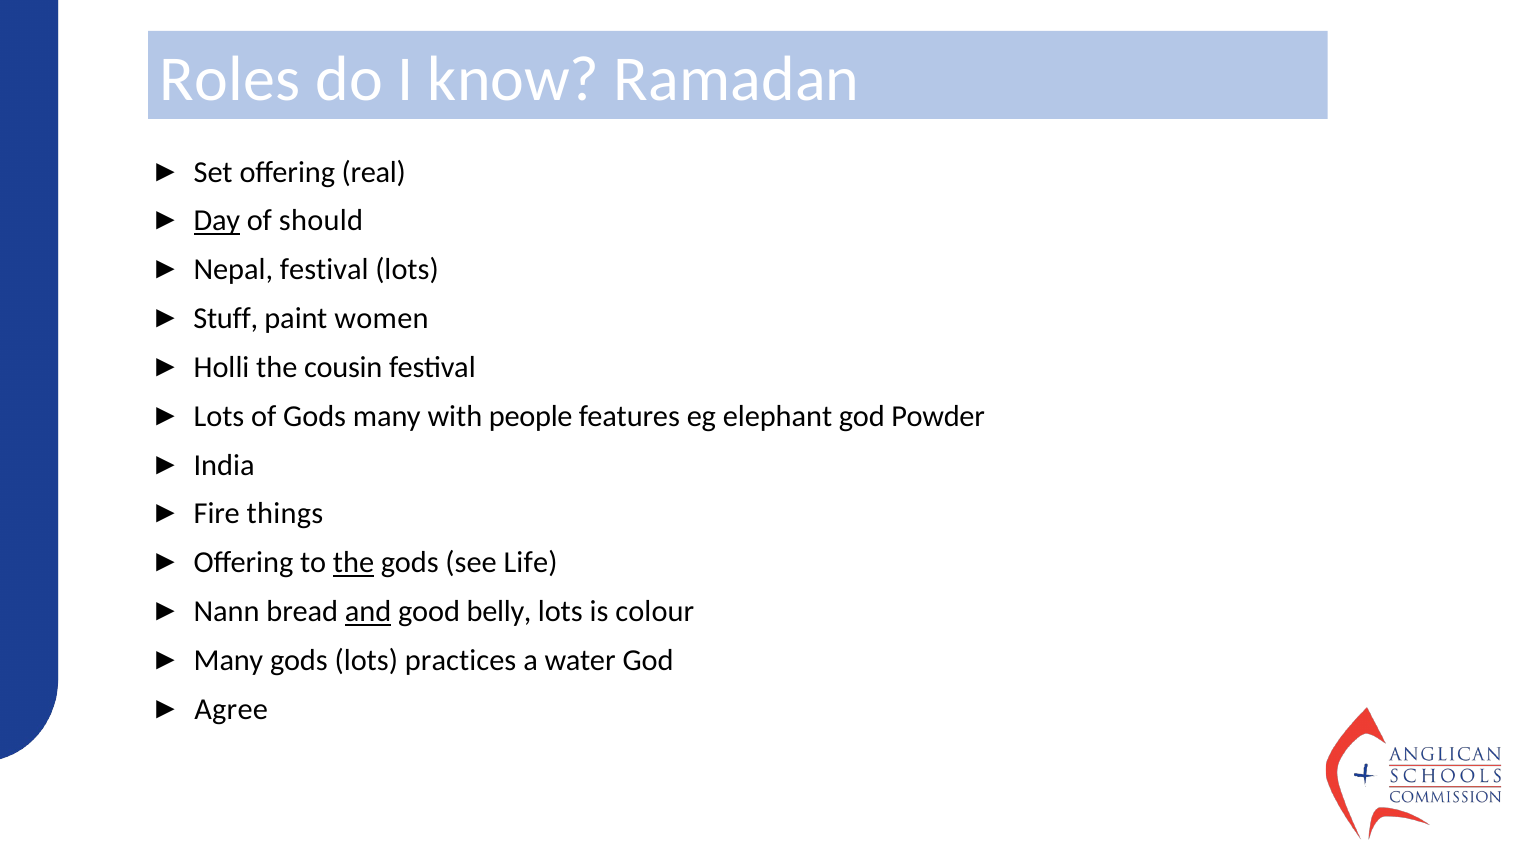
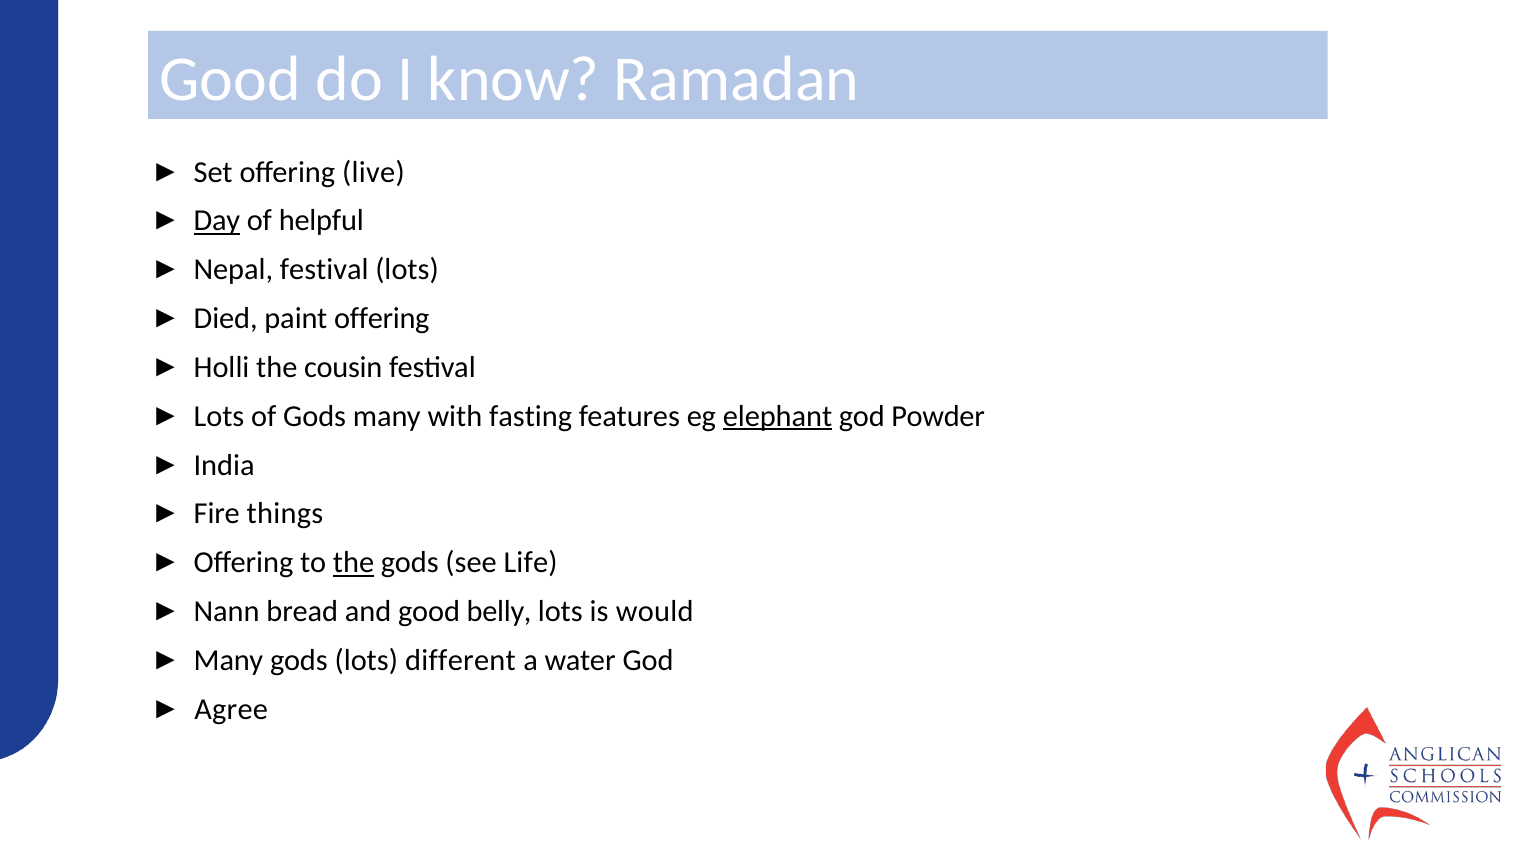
Roles: Roles -> Good (230, 79)
real: real -> live (373, 172)
should: should -> helpful (321, 221)
Stuff: Stuff -> Died (226, 319)
paint women: women -> offering (382, 319)
people: people -> fasting (531, 416)
elephant underline: none -> present (777, 416)
and underline: present -> none (368, 612)
colour: colour -> would (655, 612)
practices: practices -> different (461, 660)
